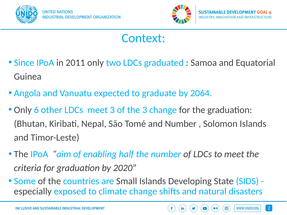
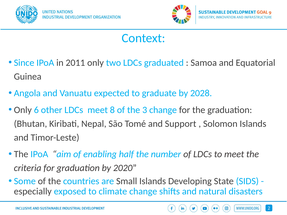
2064: 2064 -> 2028 (201, 93)
meet 3: 3 -> 8 (112, 110)
and Number: Number -> Support (181, 124)
